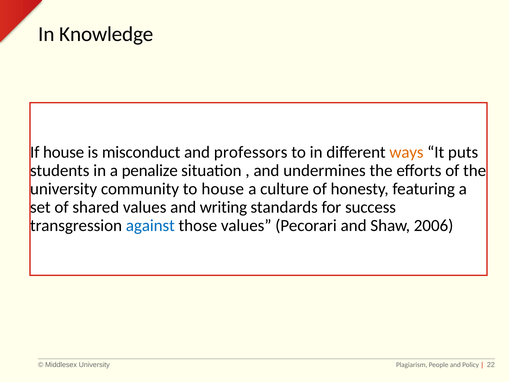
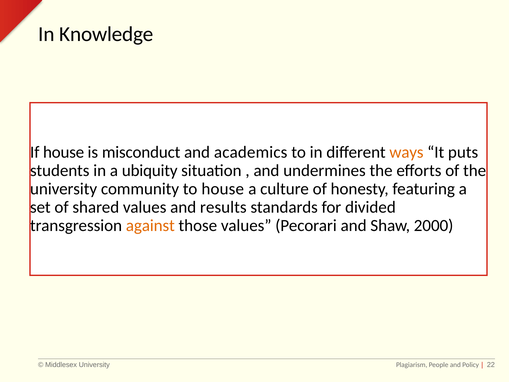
professors: professors -> academics (251, 152)
penalize: penalize -> ubiquity (150, 170)
writing: writing -> results (223, 207)
success: success -> divided (370, 207)
against colour: blue -> orange (150, 225)
2006: 2006 -> 2000 (434, 225)
